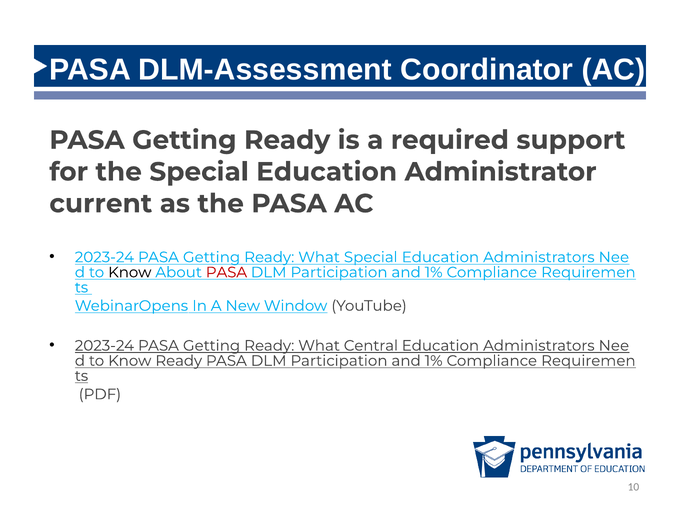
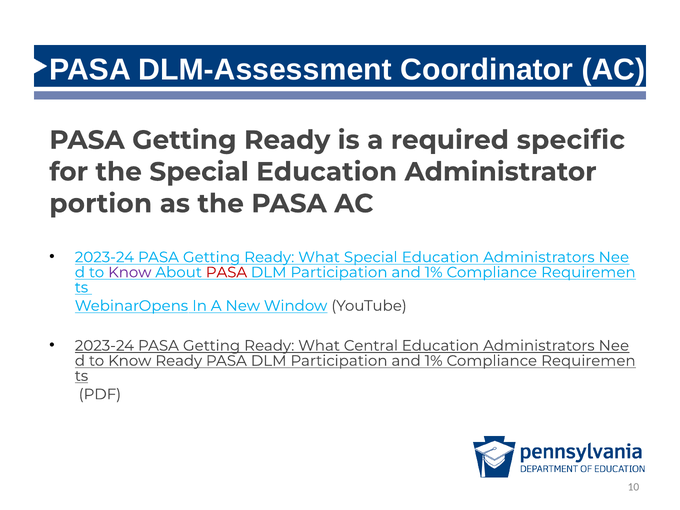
support: support -> specific (571, 140)
current: current -> portion (101, 204)
Know colour: black -> purple (130, 272)
